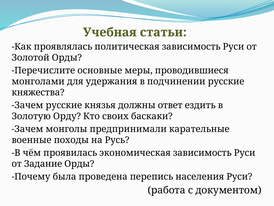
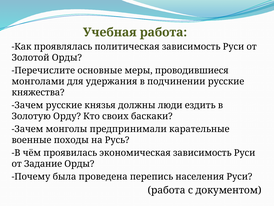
Учебная статьи: статьи -> работа (163, 32)
ответ: ответ -> люди (170, 105)
